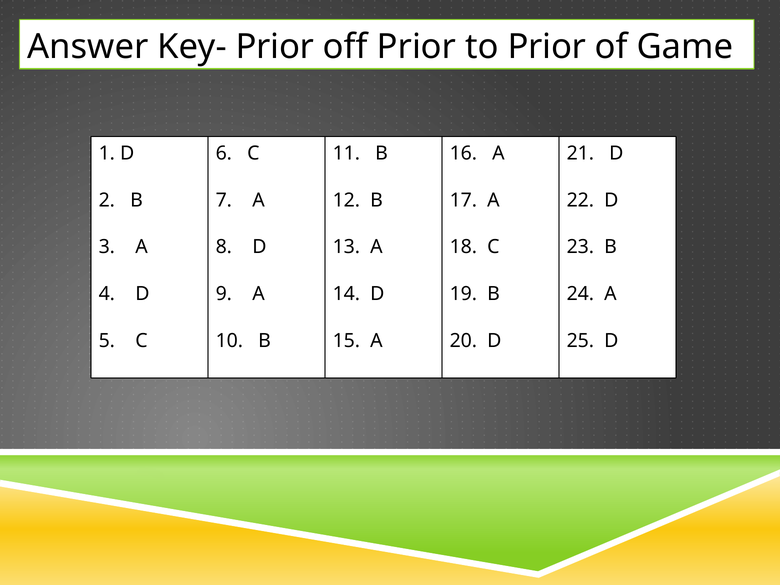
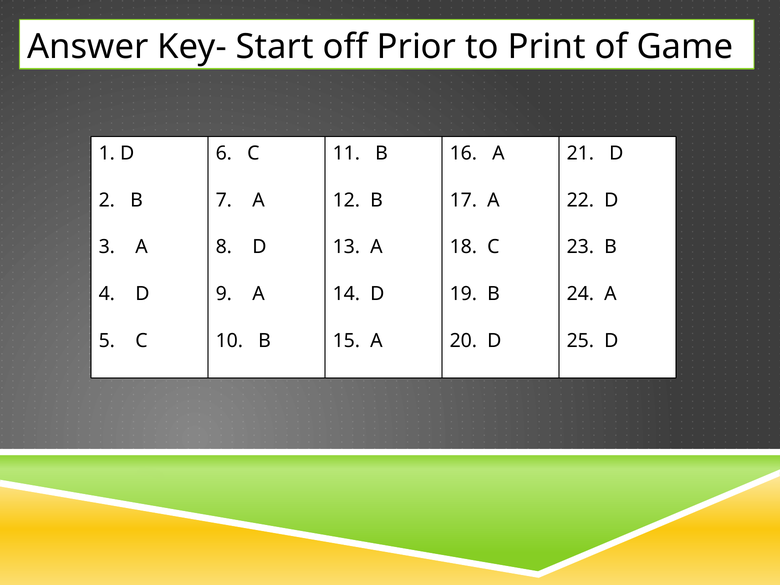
Key- Prior: Prior -> Start (275, 47)
to Prior: Prior -> Print (547, 47)
